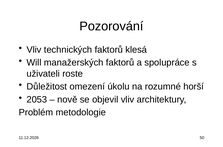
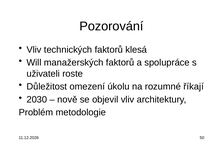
horší: horší -> říkají (194, 87)
2053: 2053 -> 2030 (37, 99)
